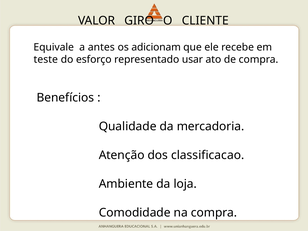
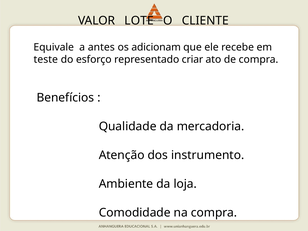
GIRO: GIRO -> LOTE (139, 21)
usar: usar -> criar (192, 60)
classificacao: classificacao -> instrumento (208, 155)
